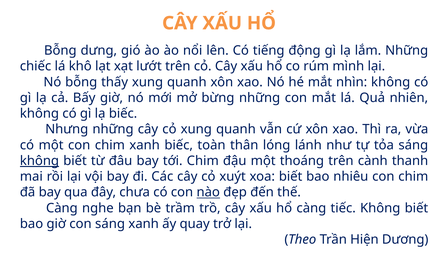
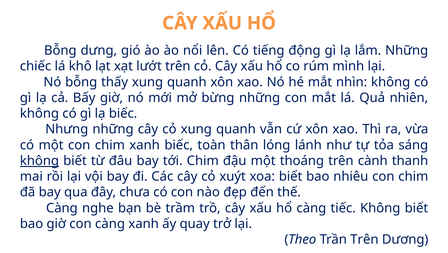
nào underline: present -> none (208, 192)
con sáng: sáng -> càng (110, 224)
Trần Hiện: Hiện -> Trên (364, 239)
